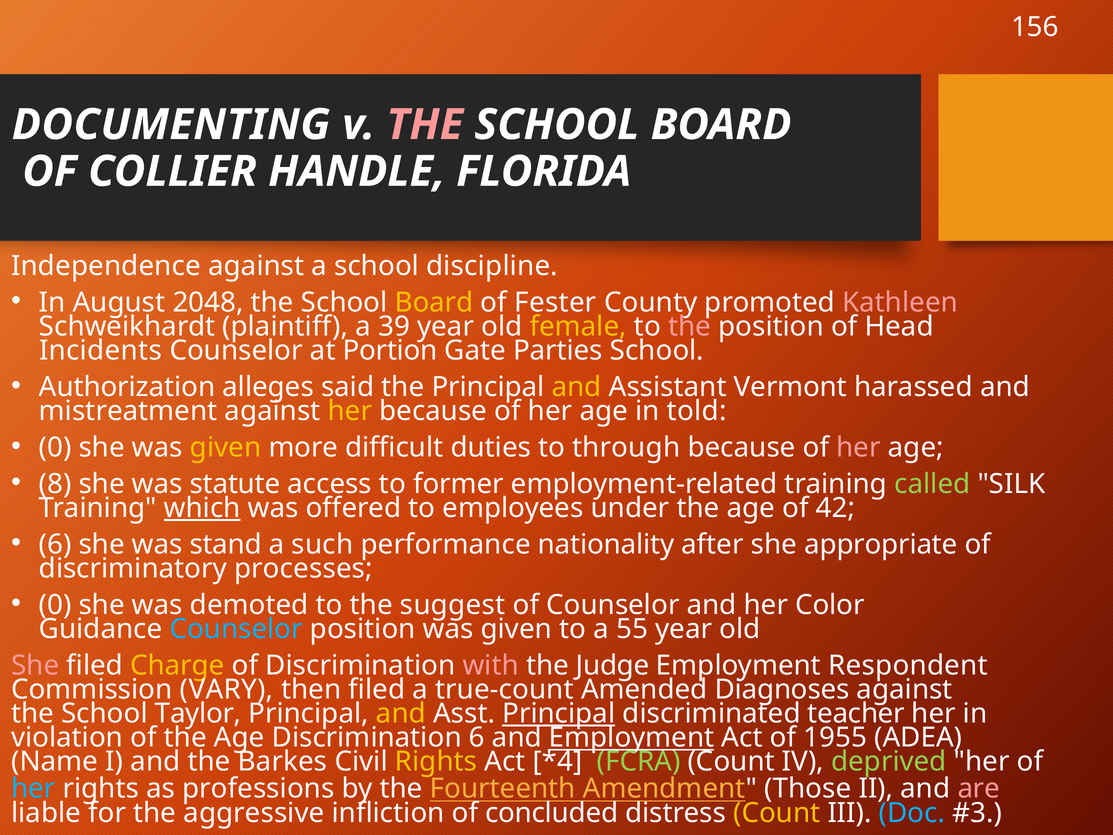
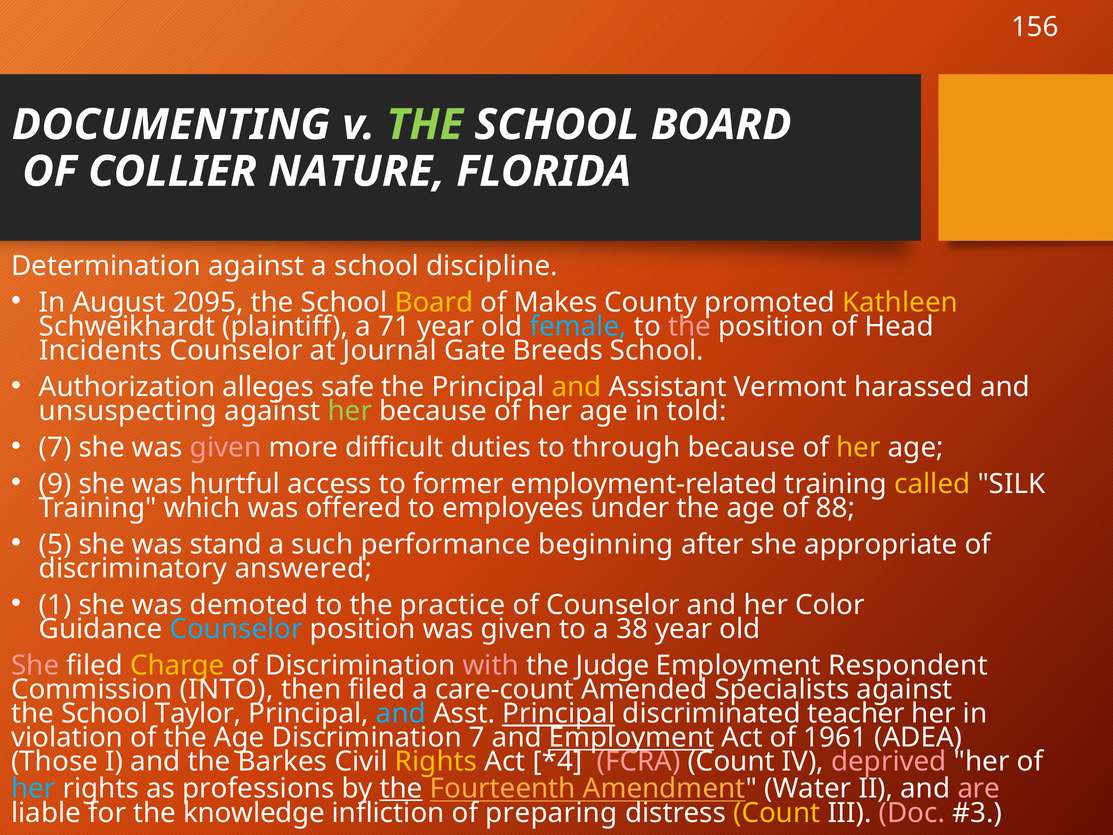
THE colour: pink -> light green (425, 125)
HANDLE: HANDLE -> NATURE (357, 172)
Independence: Independence -> Determination (106, 266)
2048: 2048 -> 2095 (208, 302)
Fester: Fester -> Makes (556, 302)
Kathleen colour: pink -> yellow (900, 302)
39: 39 -> 71 (394, 327)
female colour: yellow -> light blue (578, 327)
Portion: Portion -> Journal (390, 351)
Parties: Parties -> Breeds (558, 351)
said: said -> safe (348, 387)
mistreatment: mistreatment -> unsuspecting (128, 411)
her colour: yellow -> light green (350, 411)
0: 0 -> 7 (55, 447)
given colour: yellow -> pink (226, 447)
her colour: pink -> yellow (858, 447)
8: 8 -> 9 (55, 484)
statute: statute -> hurtful (235, 484)
called colour: light green -> yellow (932, 484)
which underline: present -> none (202, 508)
42: 42 -> 88 (836, 508)
6: 6 -> 5 (55, 544)
nationality: nationality -> beginning (606, 544)
processes: processes -> answered (303, 568)
0: 0 -> 1 (55, 605)
suggest: suggest -> practice (453, 605)
55: 55 -> 38 (632, 629)
VARY: VARY -> INTO (227, 689)
true-count: true-count -> care-count (505, 689)
Diagnoses: Diagnoses -> Specialists (782, 689)
and colour: yellow -> light blue (401, 713)
Discrimination 6: 6 -> 7 (477, 737)
1955: 1955 -> 1961 (835, 737)
Name: Name -> Those (55, 762)
FCRA colour: light green -> pink (639, 762)
deprived colour: light green -> pink (889, 762)
the underline: none -> present (401, 788)
Those: Those -> Water (808, 788)
aggressive: aggressive -> knowledge (254, 813)
concluded: concluded -> preparing (551, 813)
Doc colour: light blue -> pink (912, 813)
